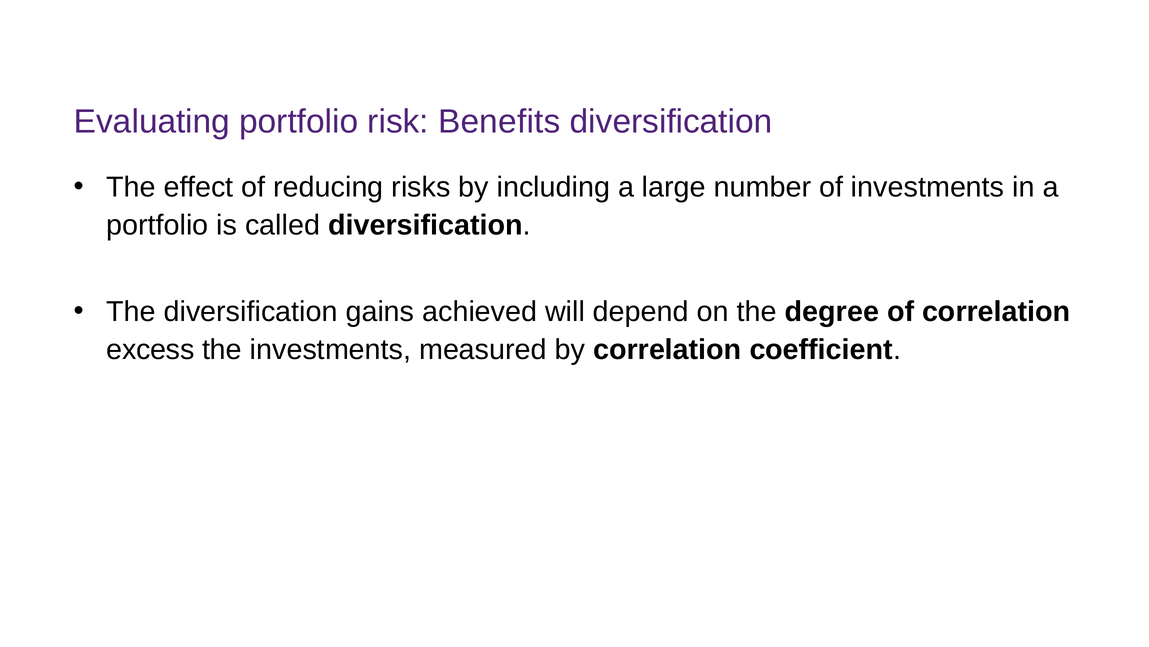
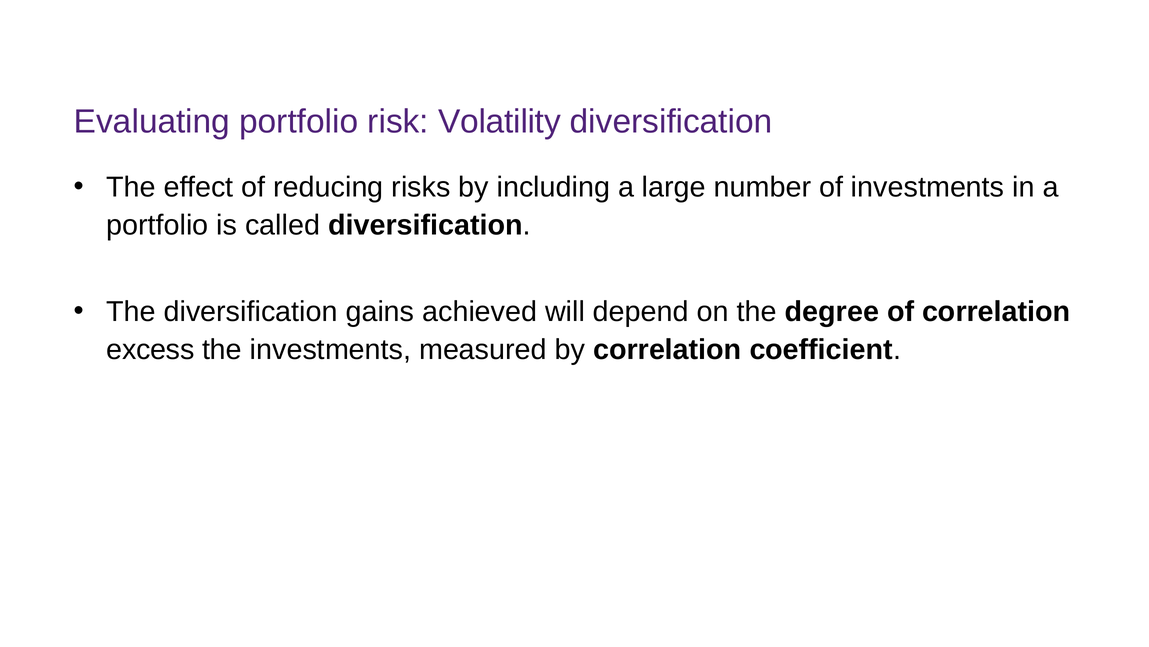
Benefits: Benefits -> Volatility (499, 121)
